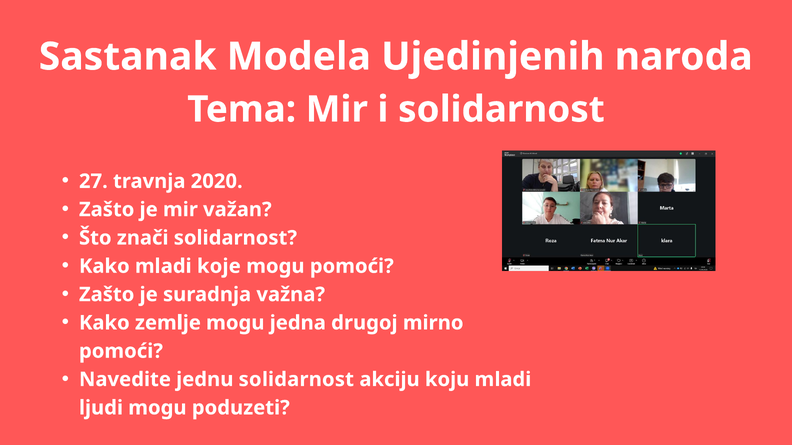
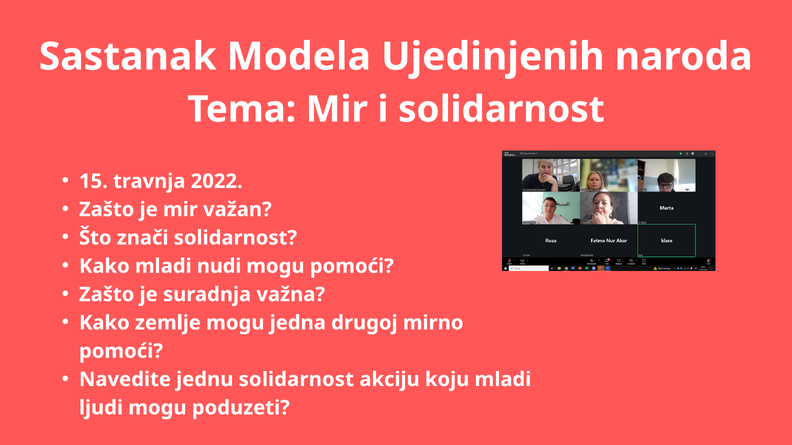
27: 27 -> 15 (93, 181)
2020: 2020 -> 2022 (217, 181)
koje: koje -> nudi (219, 266)
